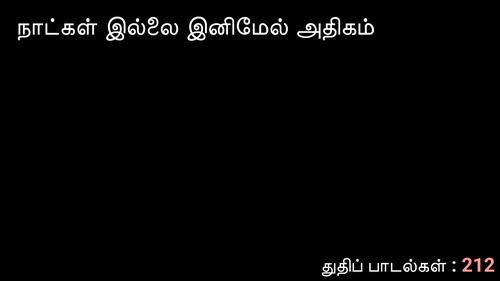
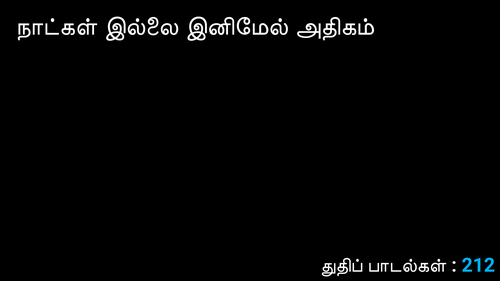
212 colour: pink -> light blue (478, 266)
